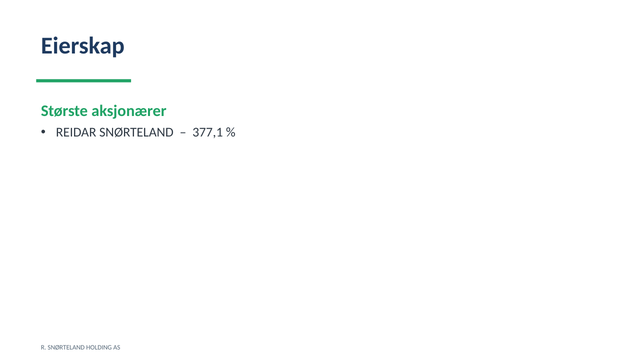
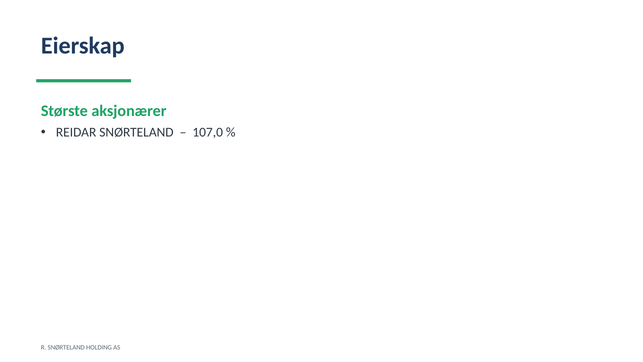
377,1: 377,1 -> 107,0 (208, 132)
